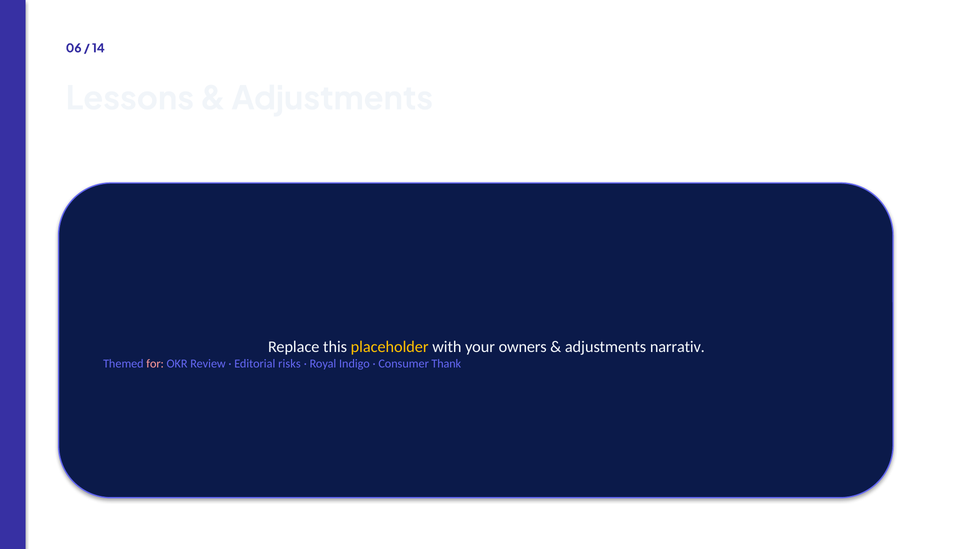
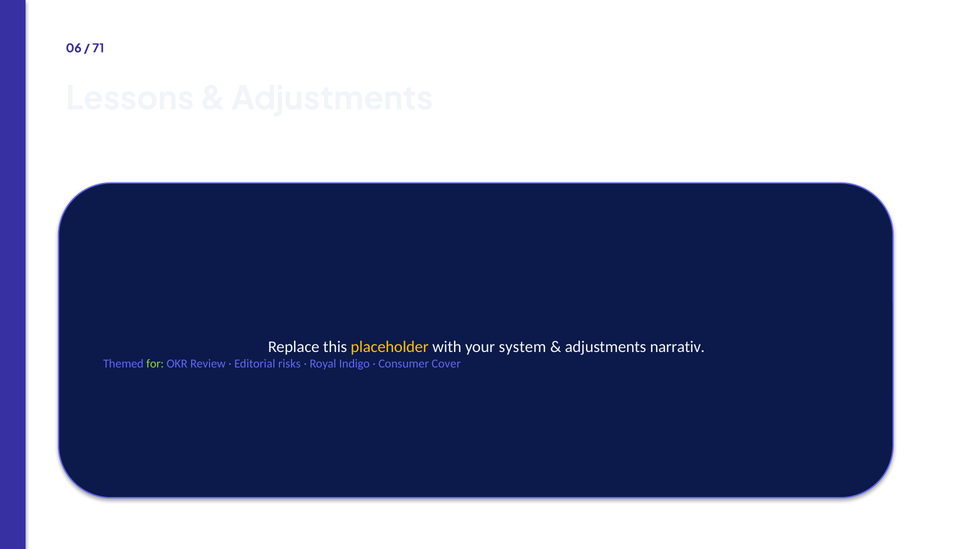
14: 14 -> 71 (98, 48)
owners: owners -> system (523, 347)
for colour: pink -> light green (155, 364)
Thank: Thank -> Cover (446, 364)
